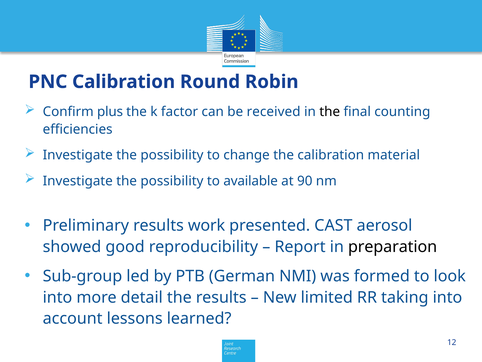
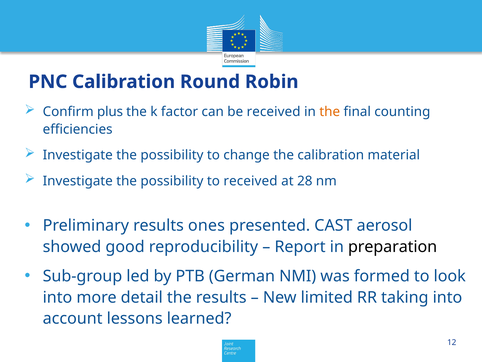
the colour: black -> orange (330, 112)
to available: available -> received (250, 181)
90: 90 -> 28 (305, 181)
work: work -> ones (206, 225)
